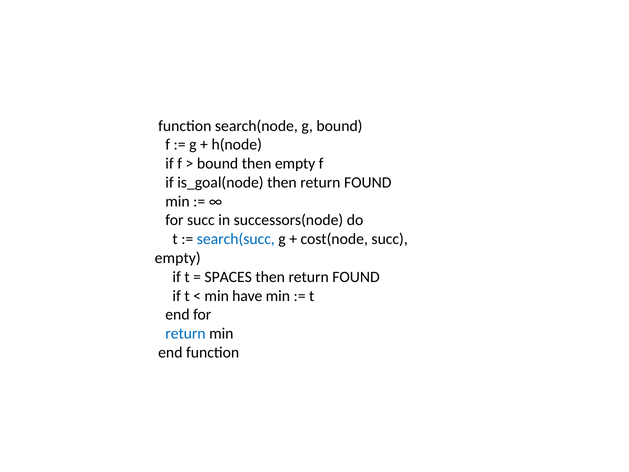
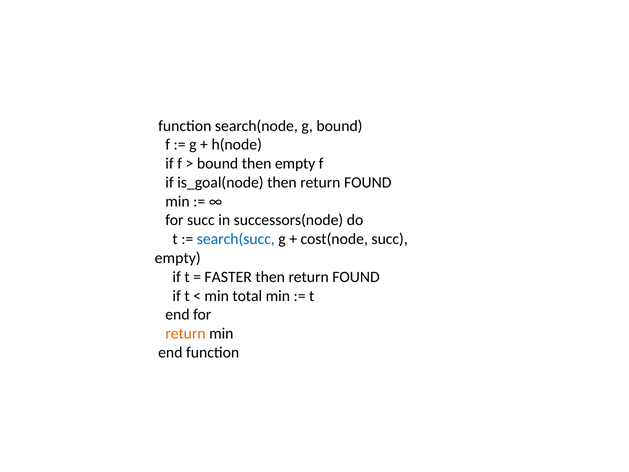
SPACES: SPACES -> FASTER (228, 277)
have: have -> total (247, 296)
return colour: blue -> orange (185, 333)
